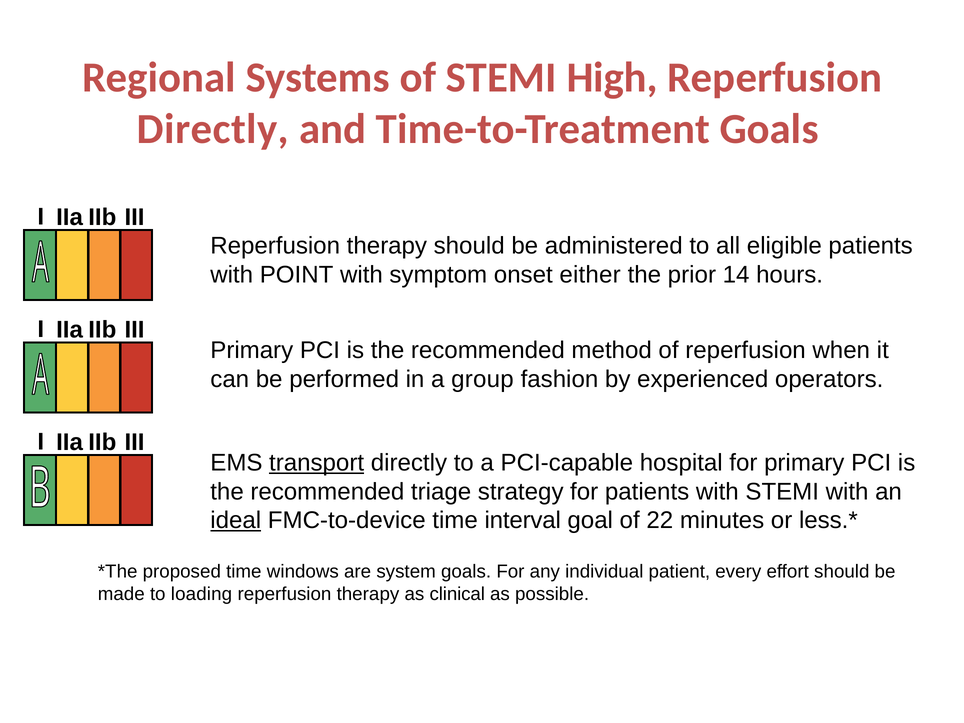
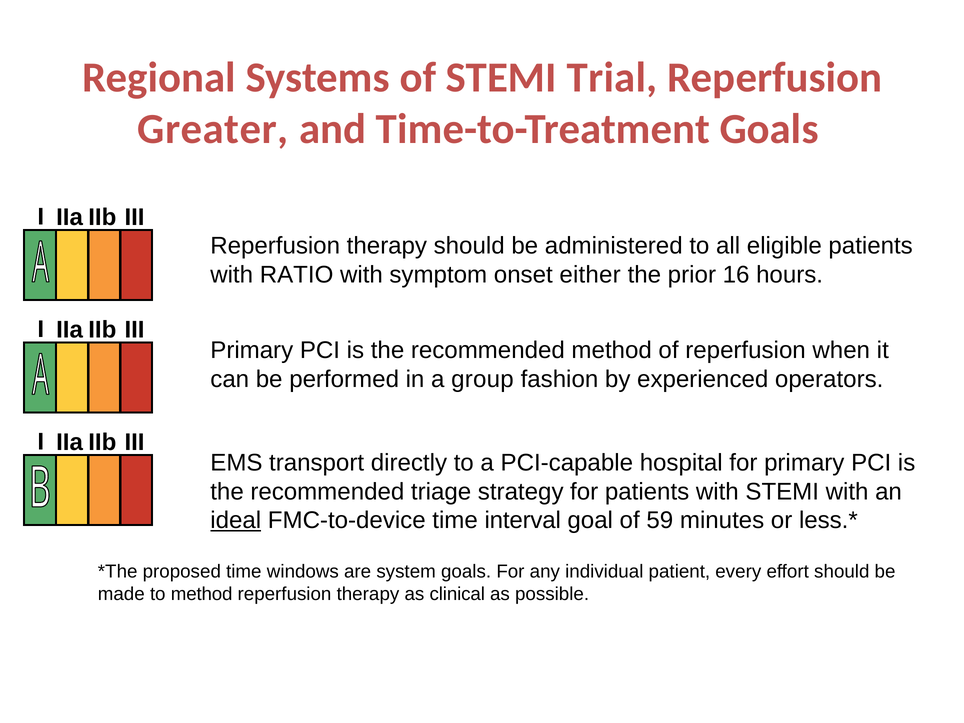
High: High -> Trial (612, 78)
Directly: Directly -> Greater (213, 129)
POINT: POINT -> RATIO (297, 275)
14: 14 -> 16 (736, 275)
transport underline: present -> none (317, 463)
22: 22 -> 59 (660, 521)
to loading: loading -> method (202, 594)
